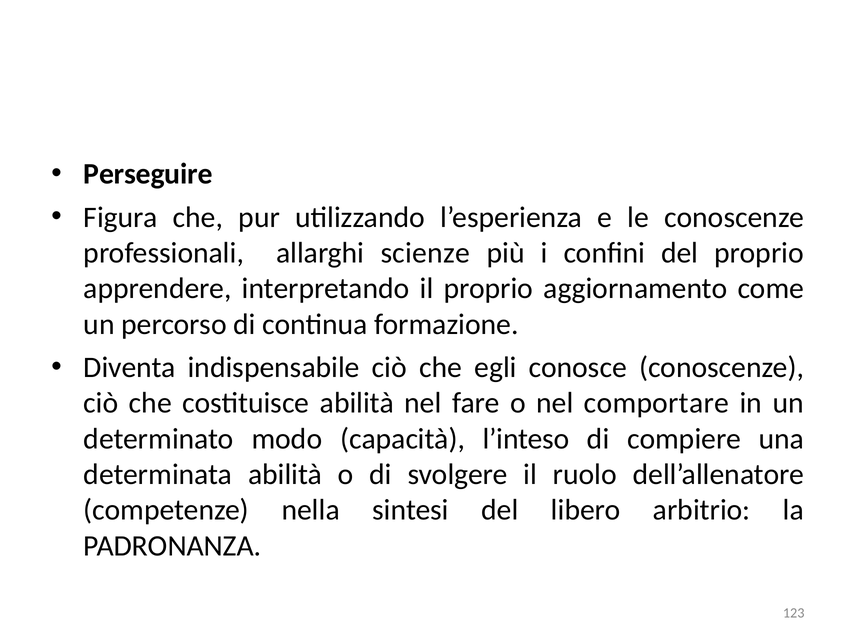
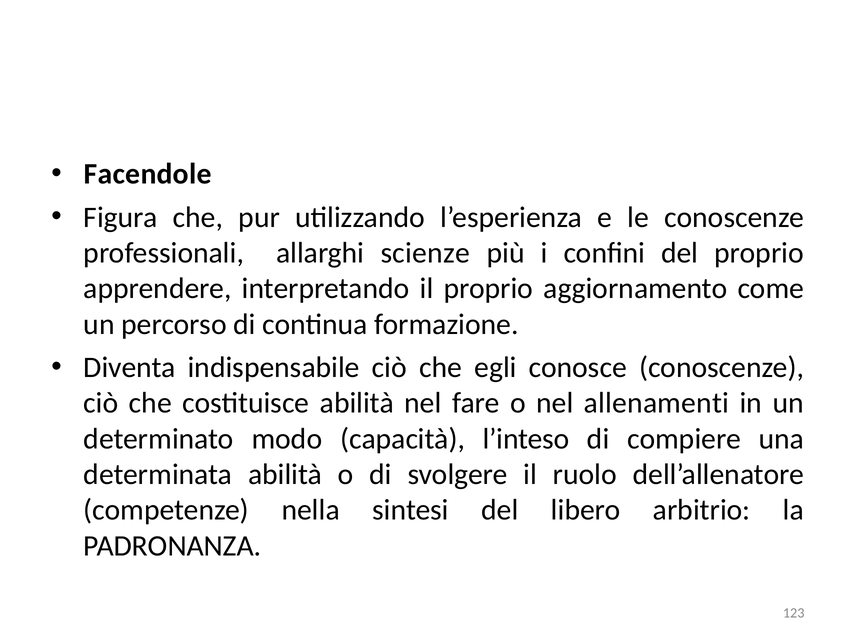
Perseguire: Perseguire -> Facendole (148, 174)
comportare: comportare -> allenamenti (656, 403)
